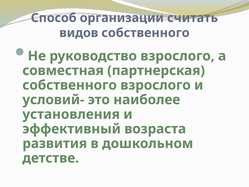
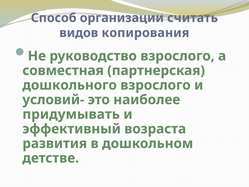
видов собственного: собственного -> копирования (145, 33)
собственного: собственного -> дошкольного (70, 85)
установления: установления -> придумывать (71, 114)
